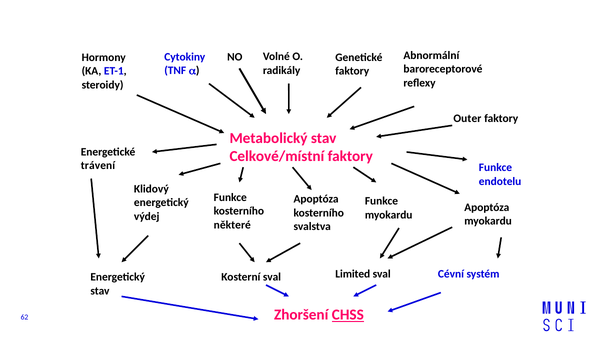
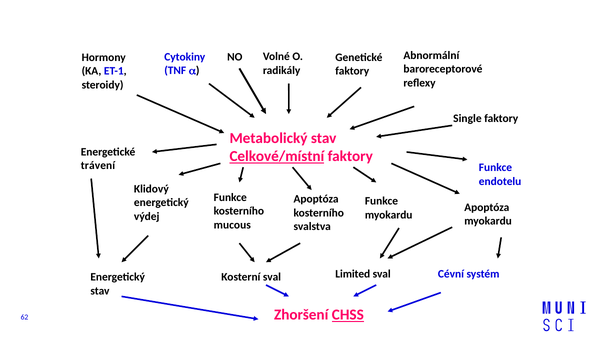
Outer: Outer -> Single (467, 118)
Celkové/místní underline: none -> present (277, 156)
některé: některé -> mucous (232, 225)
